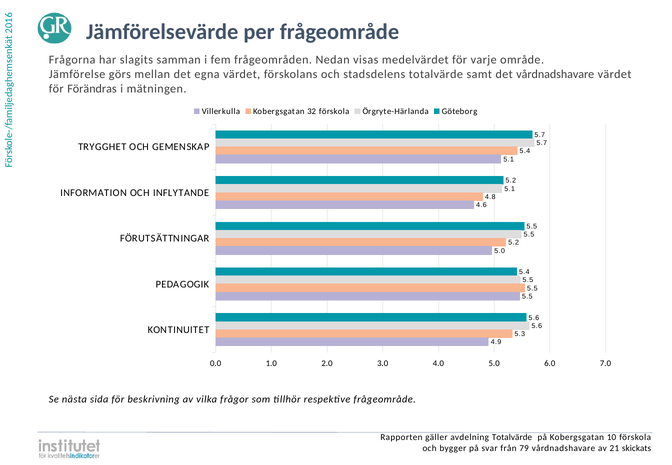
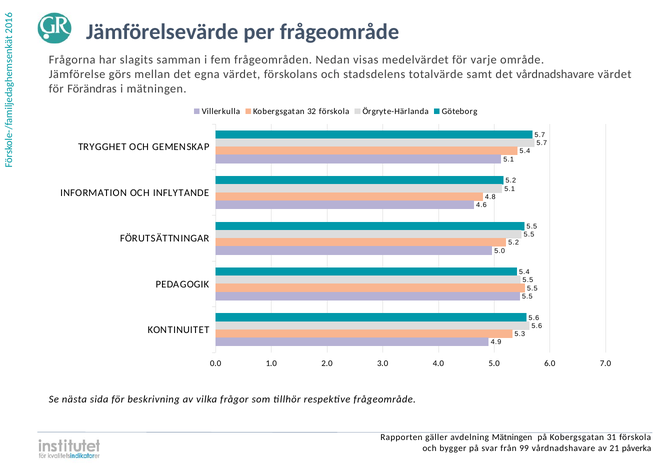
avdelning Totalvärde: Totalvärde -> Mätningen (512, 437)
10: 10 -> 31 (612, 437)
79: 79 -> 99 (524, 448)
skickats: skickats -> påverka (637, 448)
